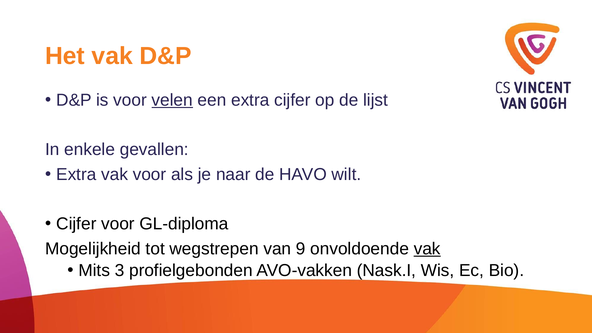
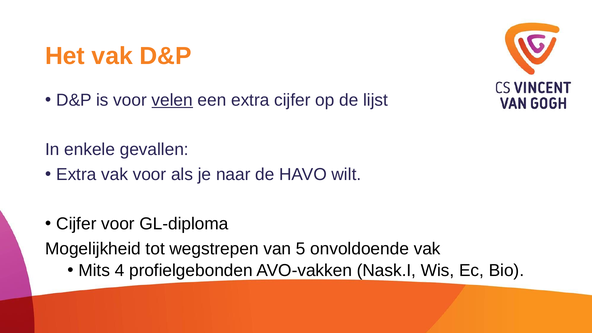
9: 9 -> 5 (301, 249)
vak underline: present -> none (427, 249)
3: 3 -> 4 (120, 270)
